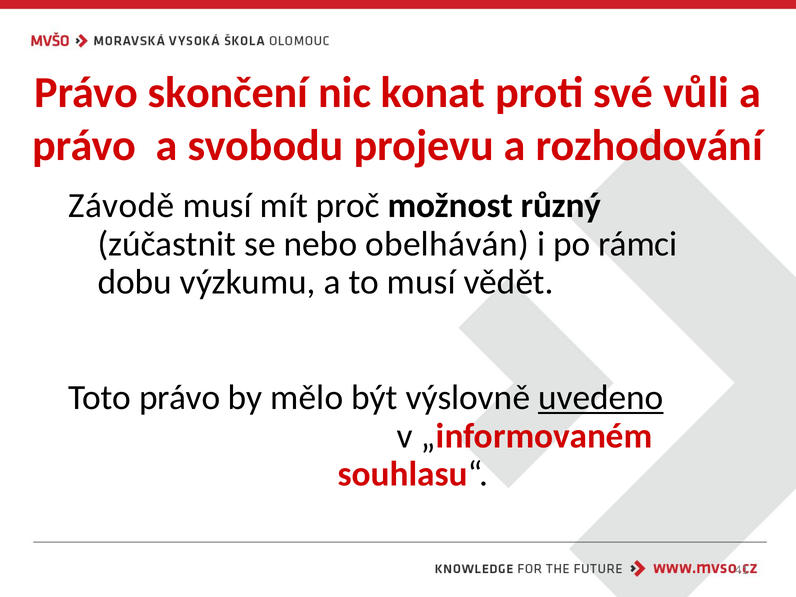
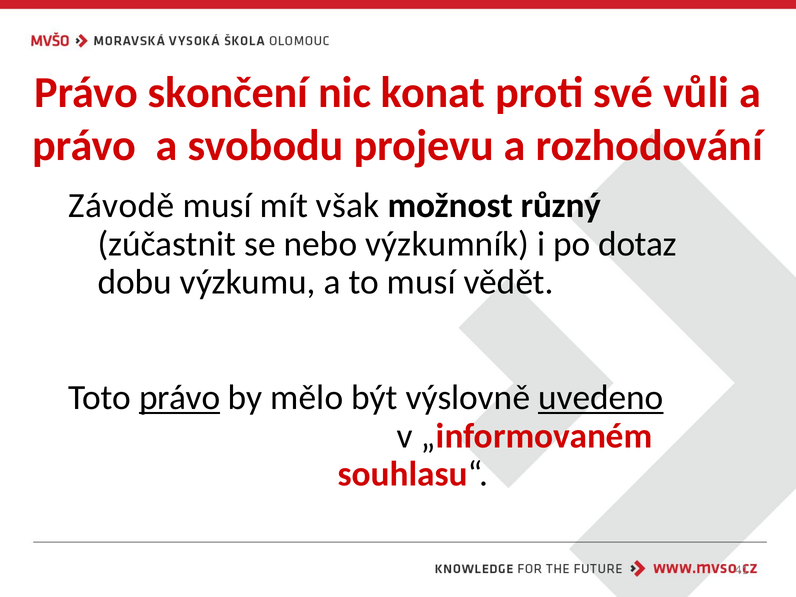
proč: proč -> však (348, 206)
obelháván: obelháván -> výzkumník (447, 244)
rámci: rámci -> dotaz (638, 244)
právo underline: none -> present (180, 398)
